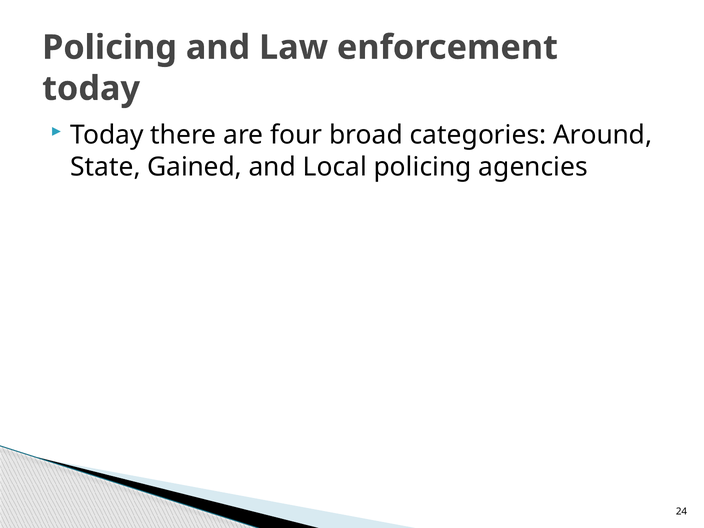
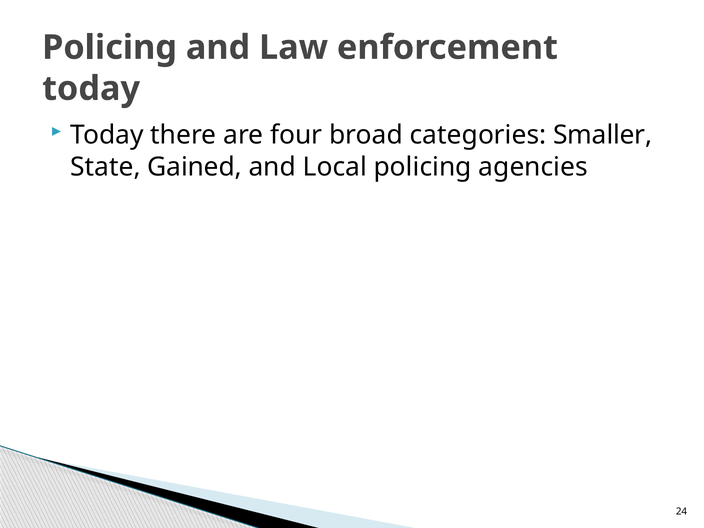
Around: Around -> Smaller (603, 135)
